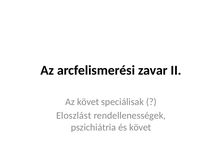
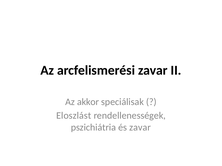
Az követ: követ -> akkor (88, 102)
és követ: követ -> zavar (140, 128)
